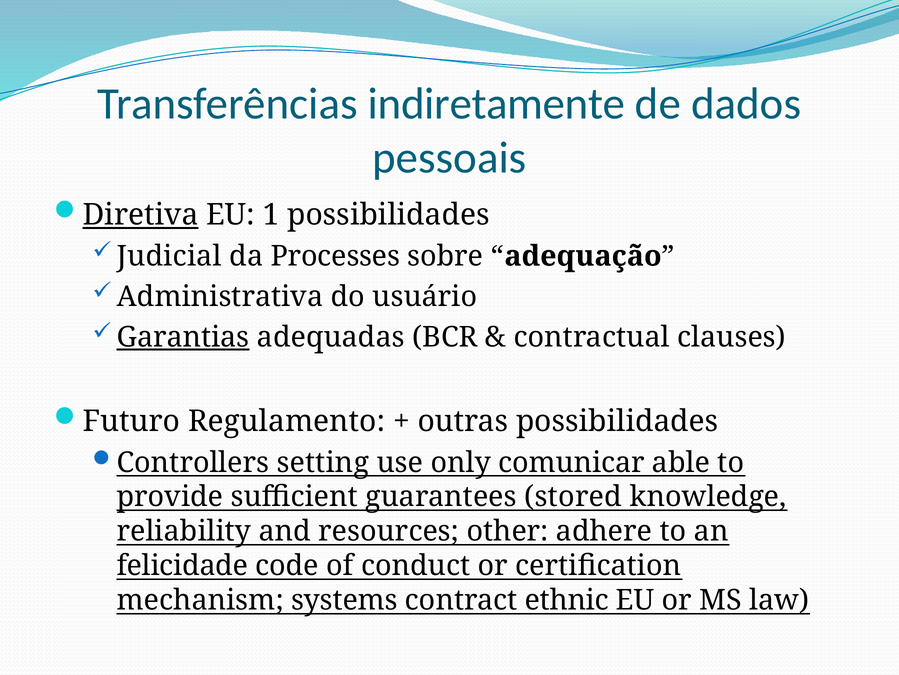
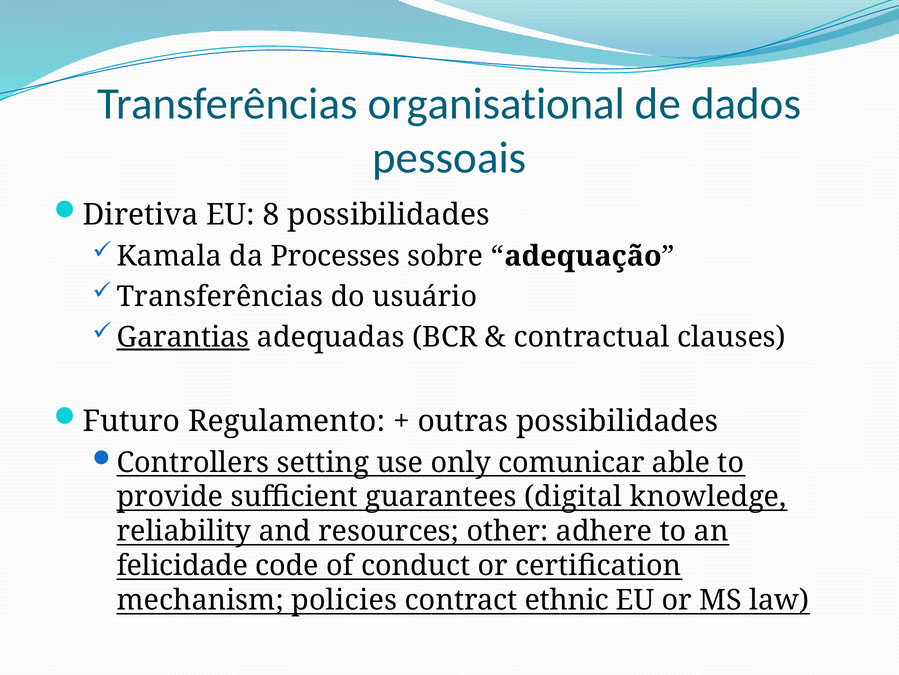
indiretamente: indiretamente -> organisational (496, 104)
Diretiva underline: present -> none (141, 215)
1: 1 -> 8 (271, 215)
Judicial: Judicial -> Kamala (169, 256)
Administrativa: Administrativa -> Transferências (220, 296)
stored: stored -> digital (573, 496)
systems: systems -> policies (344, 600)
